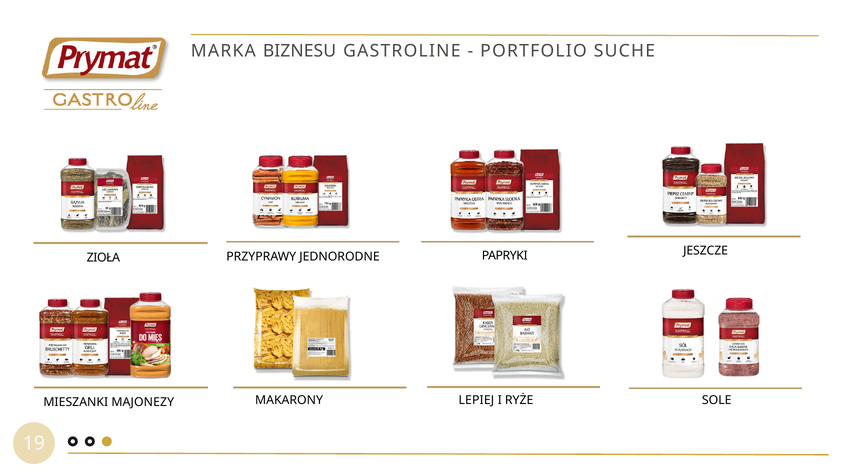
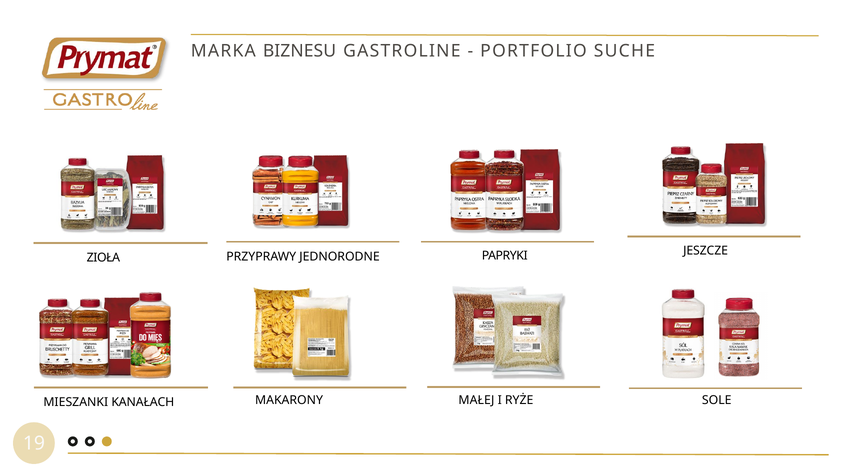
LEPIEJ: LEPIEJ -> MAŁEJ (476, 401)
MAJONEZY: MAJONEZY -> KANAŁACH (143, 403)
